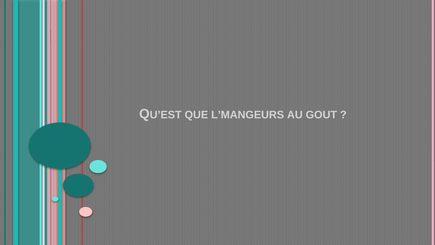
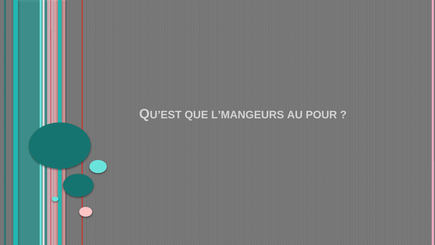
GOUT: GOUT -> POUR (321, 115)
